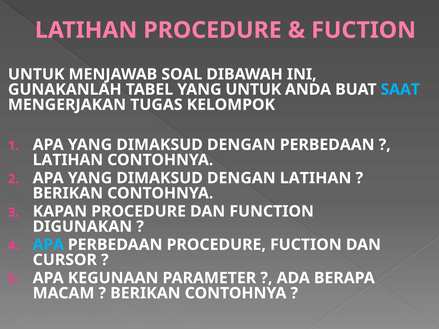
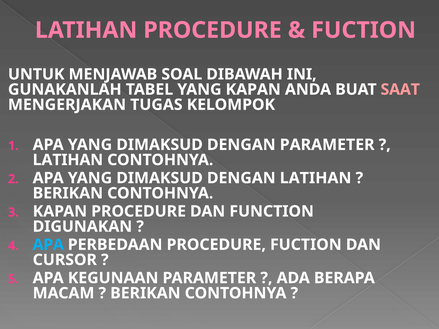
YANG UNTUK: UNTUK -> KAPAN (253, 90)
SAAT colour: light blue -> pink (400, 90)
DENGAN PERBEDAAN: PERBEDAAN -> PARAMETER (327, 145)
